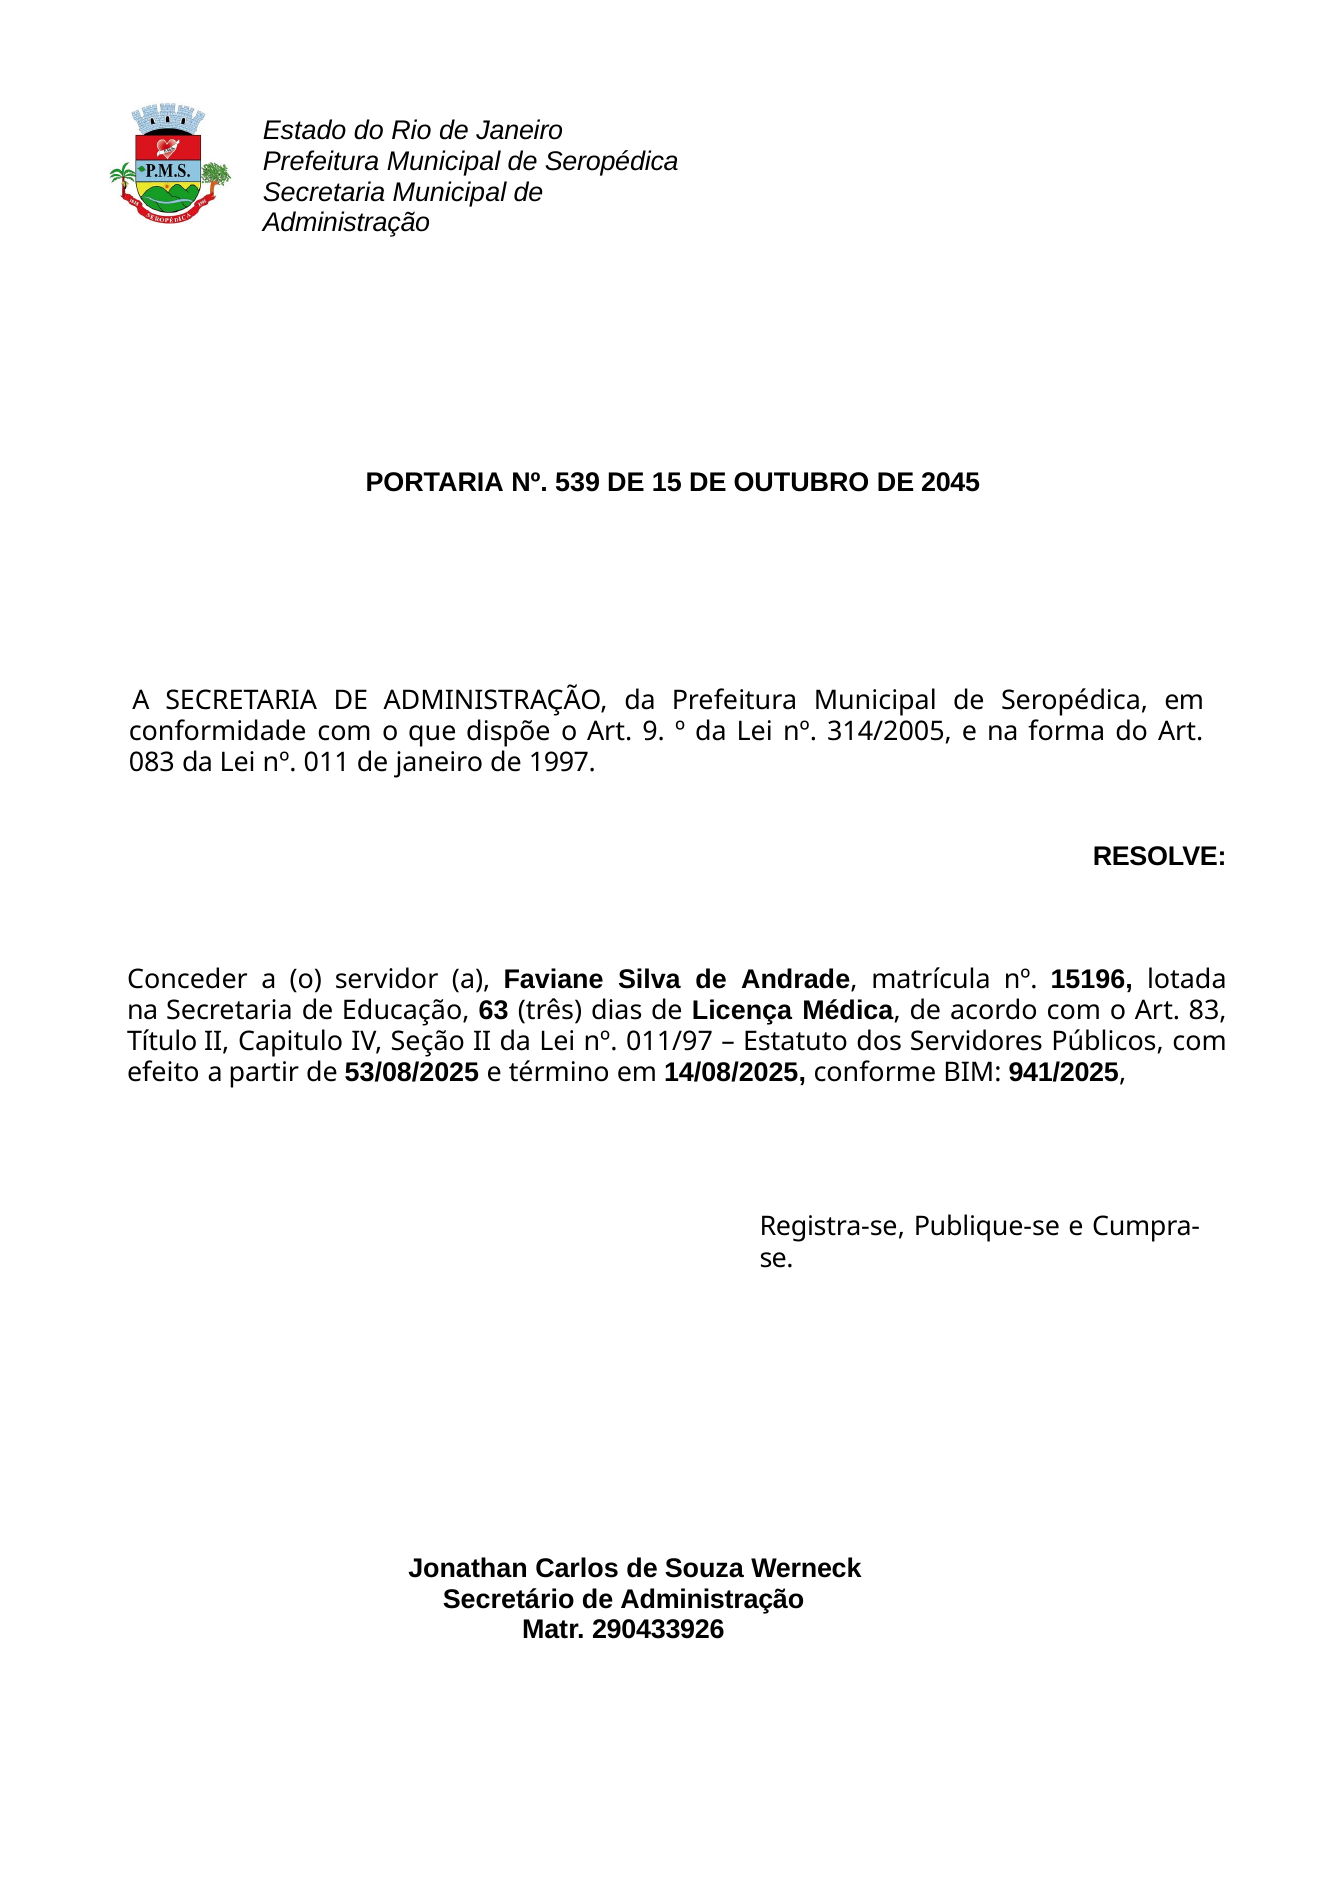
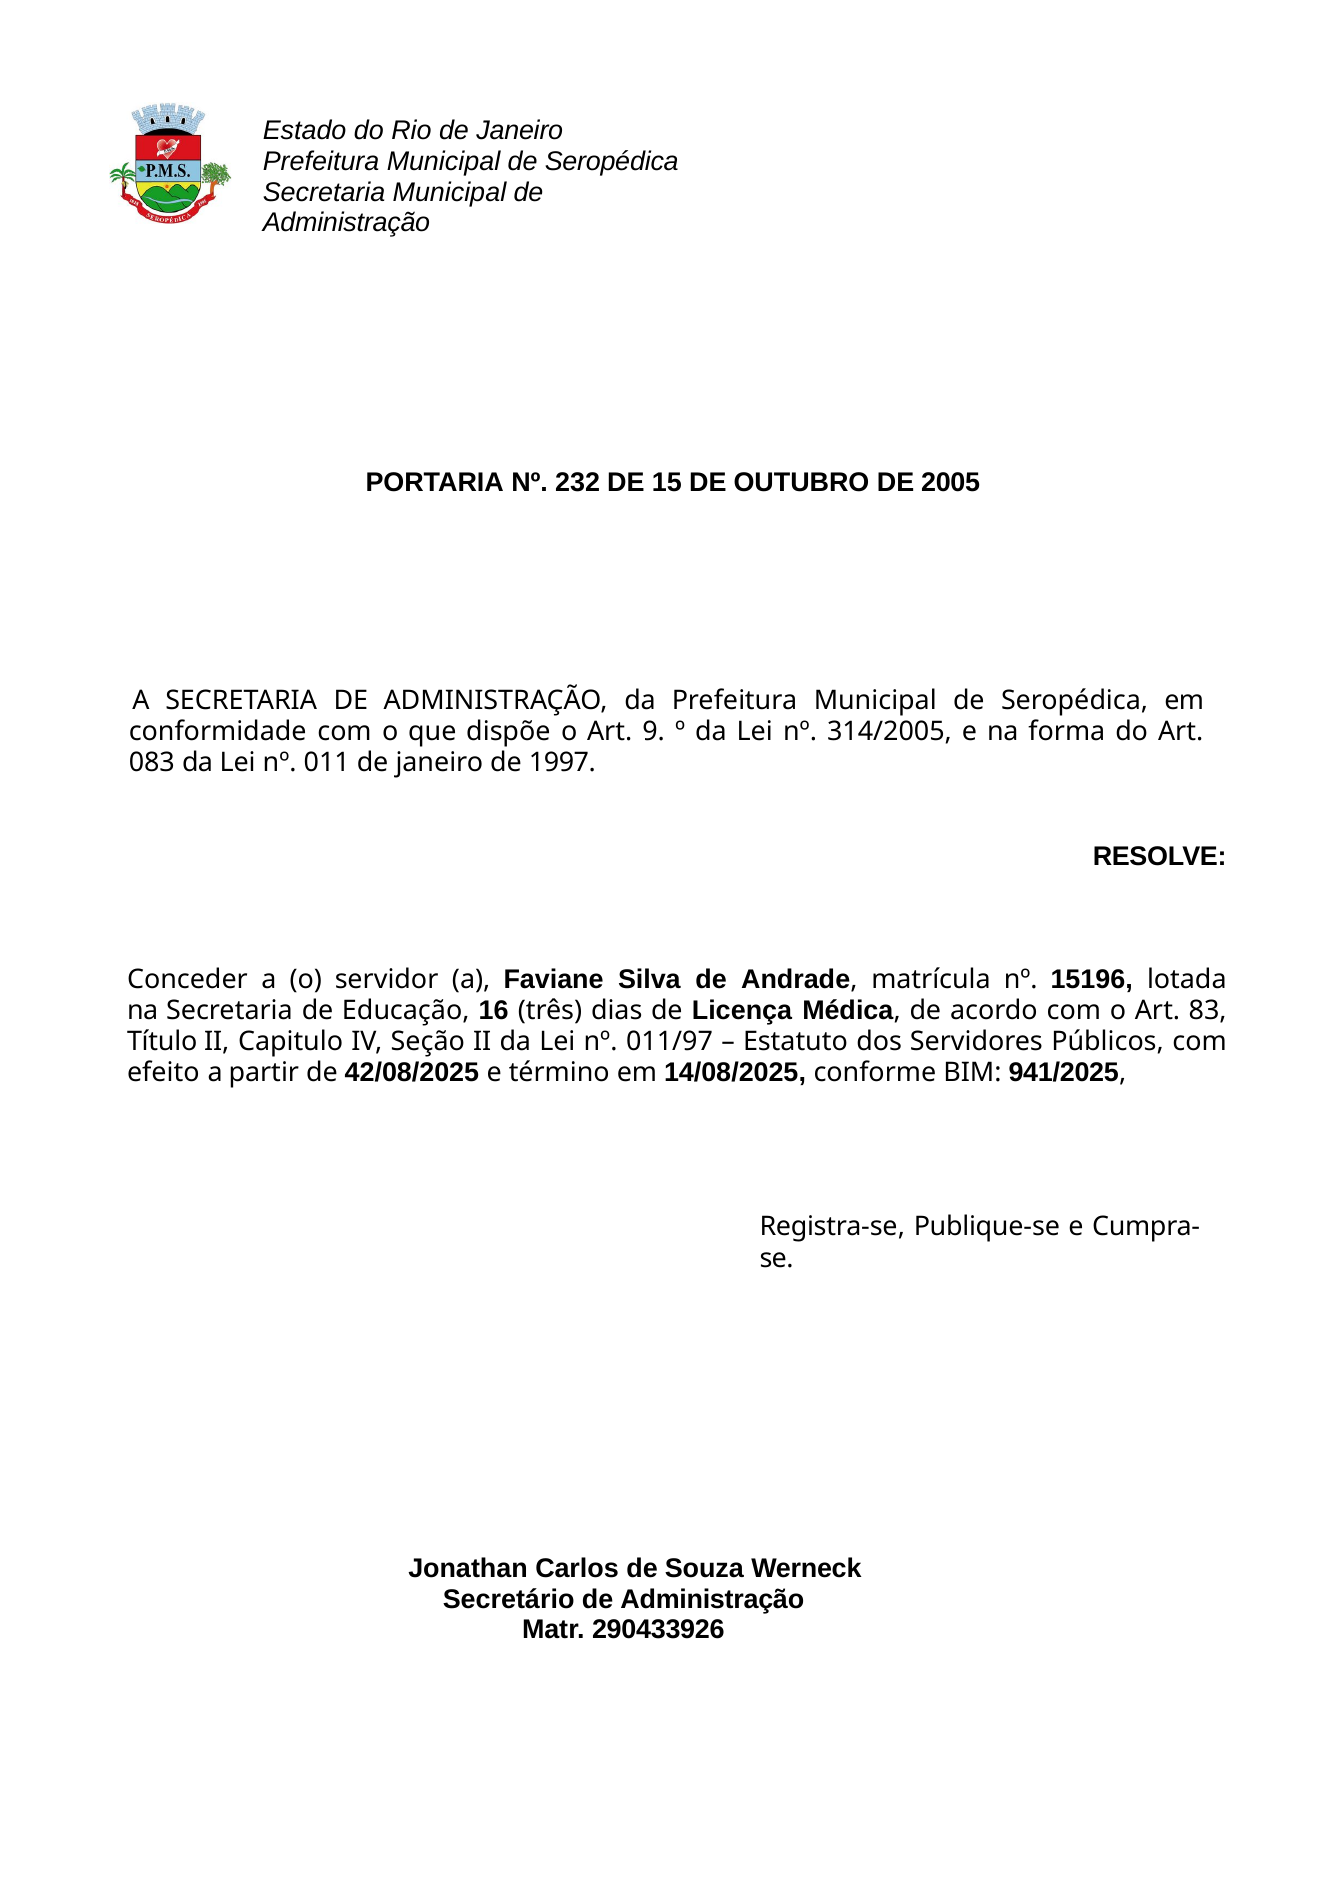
539: 539 -> 232 (578, 483)
2045: 2045 -> 2005 (951, 483)
63: 63 -> 16 (494, 1010)
53/08/2025: 53/08/2025 -> 42/08/2025 (412, 1072)
